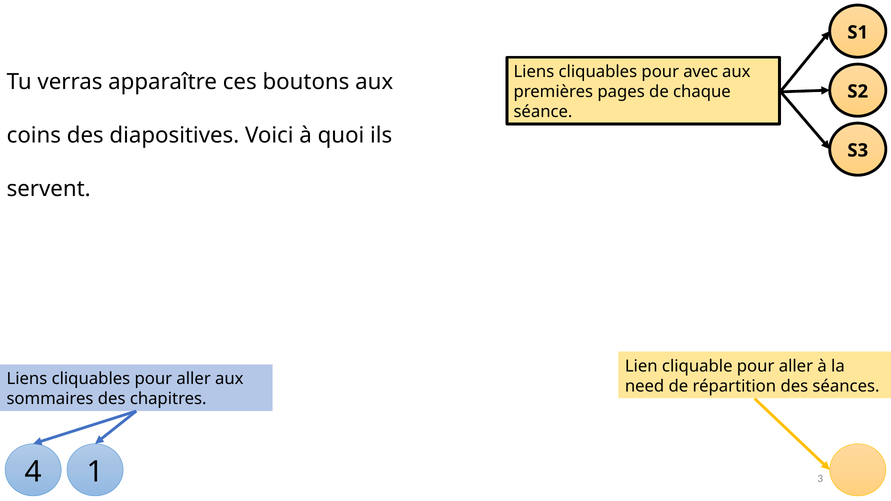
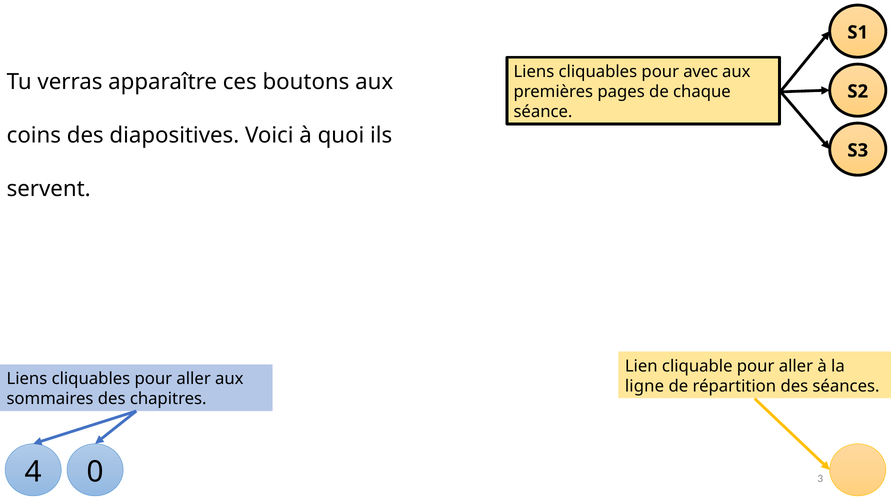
need: need -> ligne (644, 386)
1: 1 -> 0 (95, 472)
